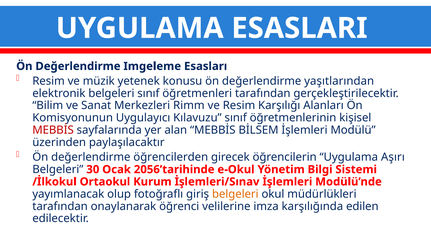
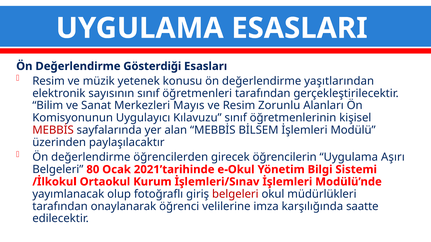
Imgeleme: Imgeleme -> Gösterdiği (152, 66)
elektronik belgeleri: belgeleri -> sayısının (111, 93)
Rimm: Rimm -> Mayıs (189, 106)
Karşılığı: Karşılığı -> Zorunlu (279, 106)
30: 30 -> 80 (93, 170)
2056’tarihinde: 2056’tarihinde -> 2021’tarihinde (174, 170)
belgeleri colour: orange -> red (235, 194)
edilen: edilen -> saatte (362, 207)
